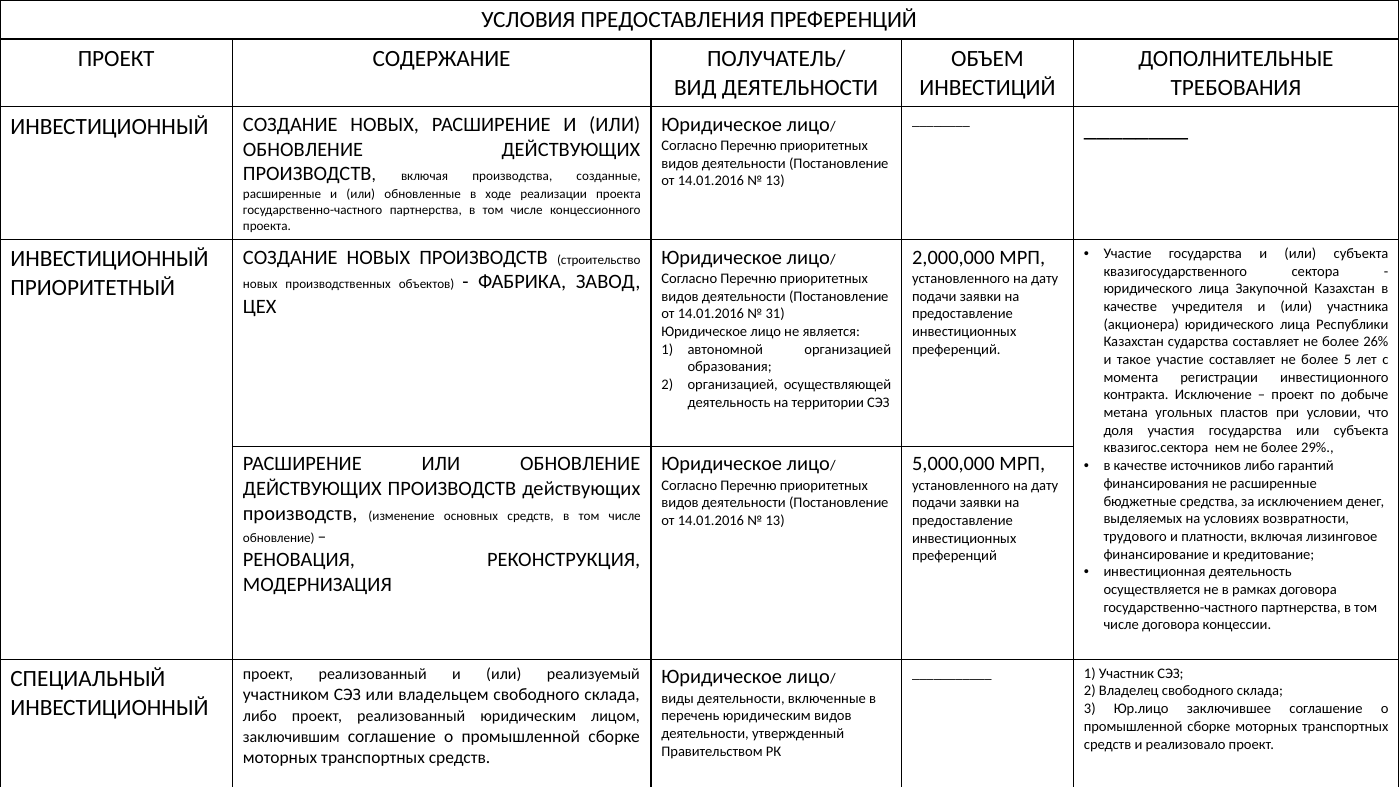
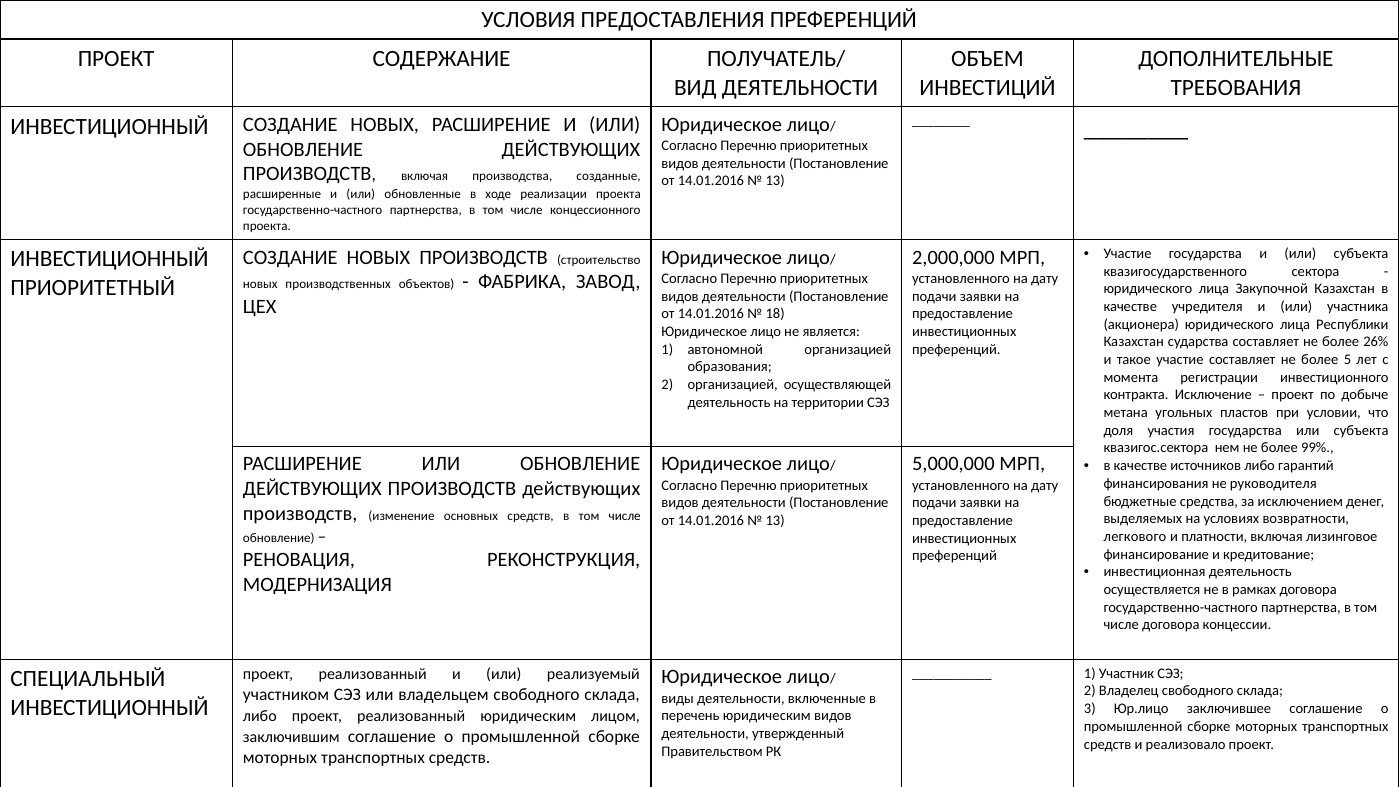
31: 31 -> 18 (775, 314)
29%: 29% -> 99% (1317, 448)
не расширенные: расширенные -> руководителя (1273, 483)
трудового: трудового -> легкового (1135, 537)
